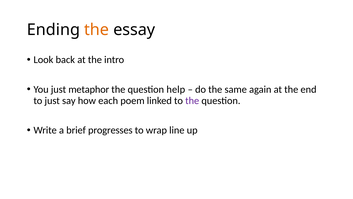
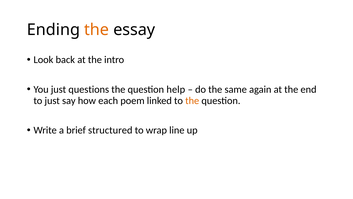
metaphor: metaphor -> questions (89, 89)
the colour: purple -> orange (192, 100)
progresses: progresses -> structured (110, 130)
